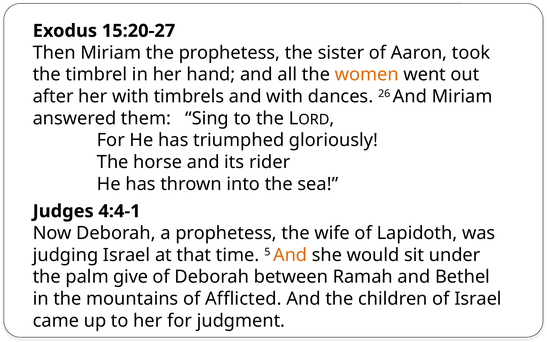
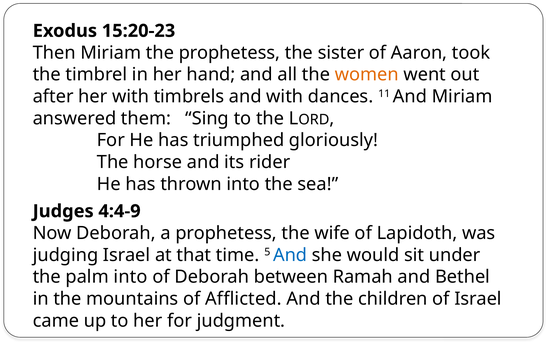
15:20-27: 15:20-27 -> 15:20-23 (139, 31)
26: 26 -> 11 (384, 94)
4:4-1: 4:4-1 -> 4:4-9 (119, 211)
And colour: orange -> blue (290, 255)
palm give: give -> into (131, 277)
